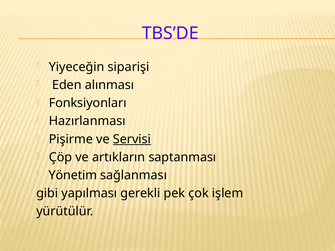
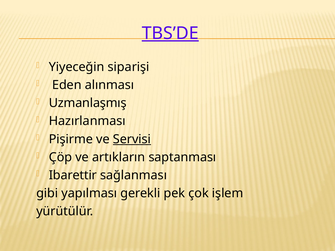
TBS’DE underline: none -> present (170, 33)
Fonksiyonları: Fonksiyonları -> Uzmanlaşmış (88, 103)
Yönetim: Yönetim -> Ibarettir (73, 175)
